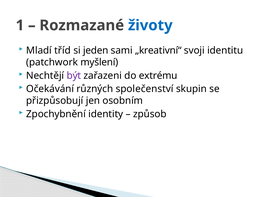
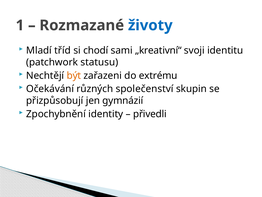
jeden: jeden -> chodí (96, 50)
myšlení: myšlení -> statusu (99, 62)
být colour: purple -> orange (74, 75)
osobním: osobním -> gymnázií (123, 100)
způsob: způsob -> přivedli (150, 114)
